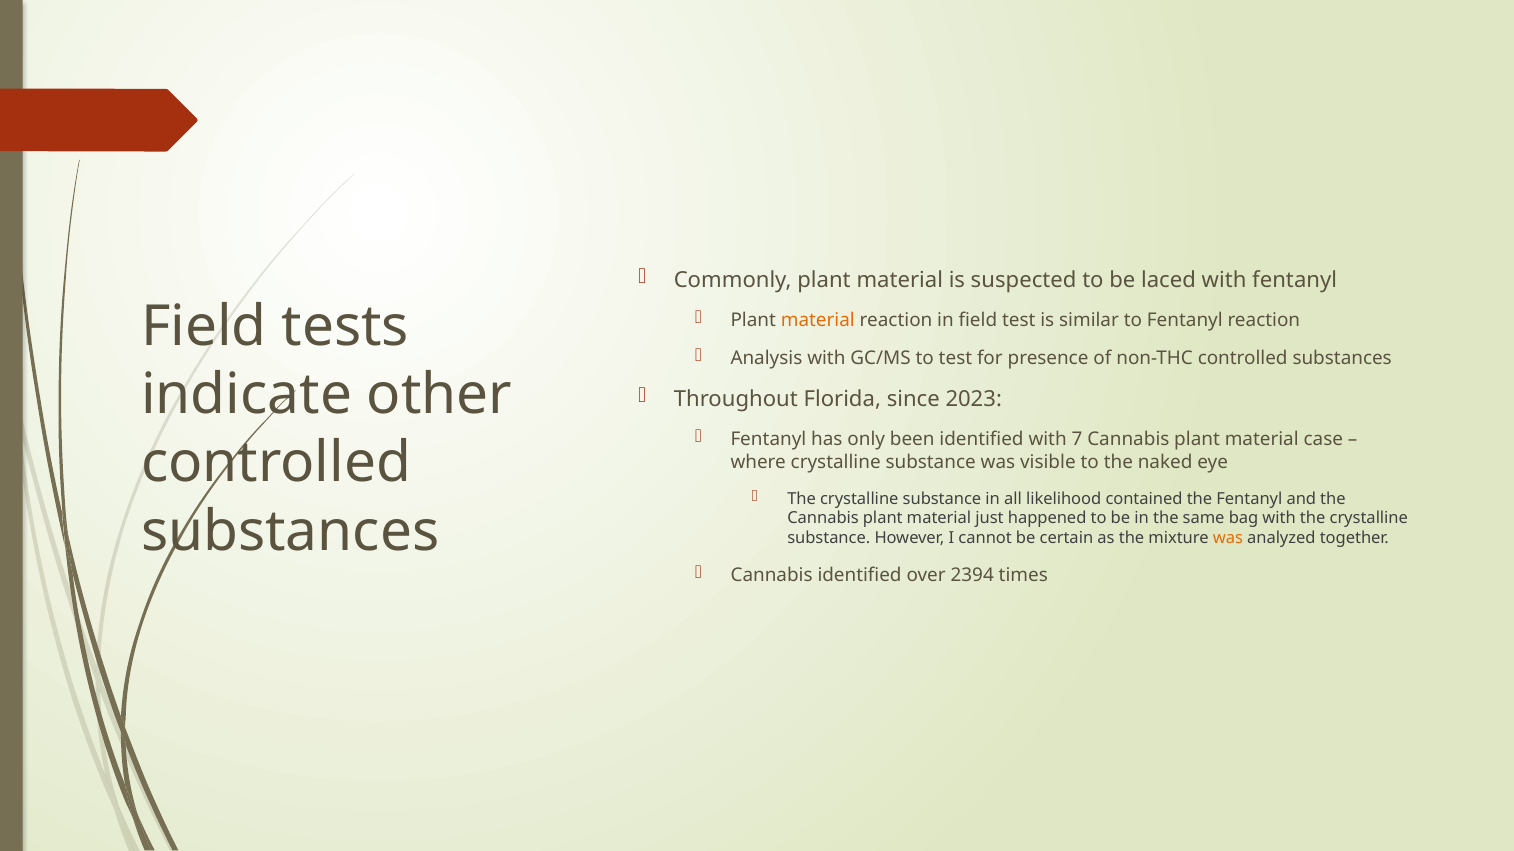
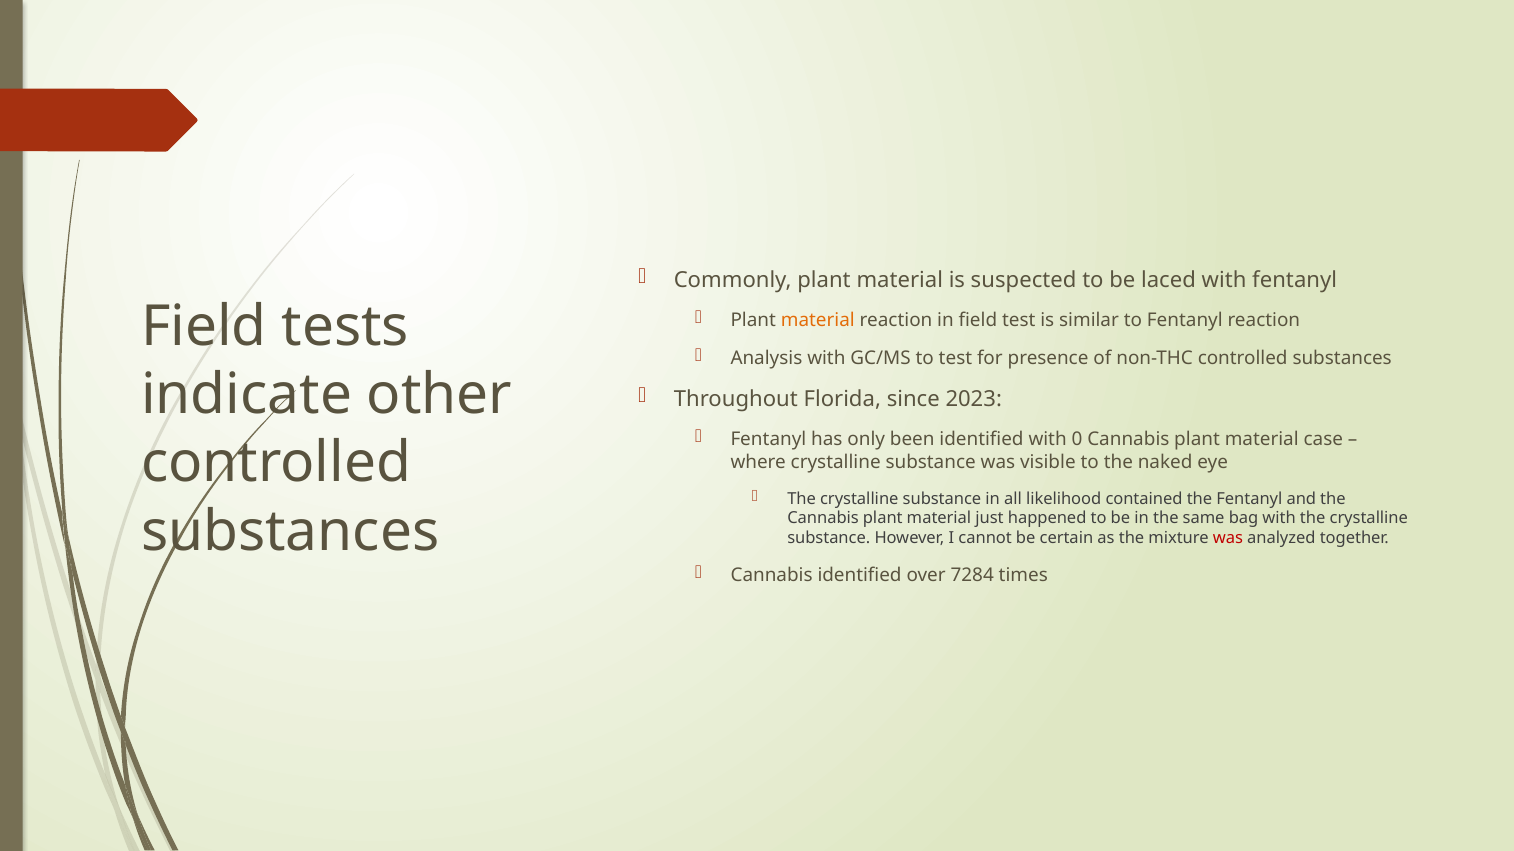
7: 7 -> 0 (1077, 440)
was colour: orange -> red (1228, 539)
2394: 2394 -> 7284 (972, 576)
